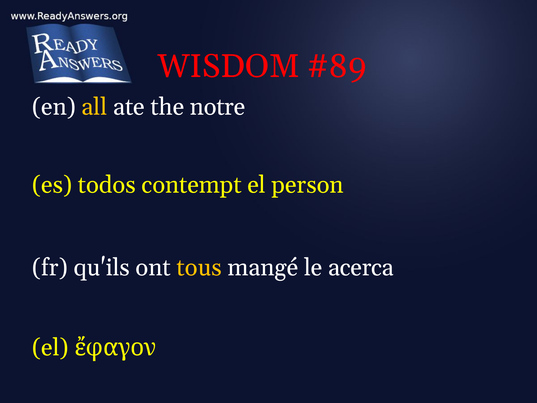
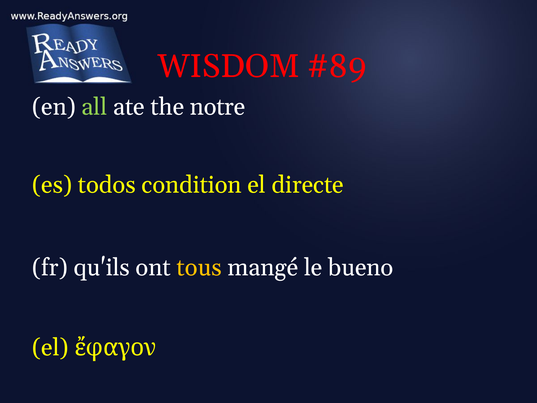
all colour: yellow -> light green (94, 107)
contempt: contempt -> condition (192, 185)
person: person -> directe (308, 185)
acerca: acerca -> bueno (361, 268)
